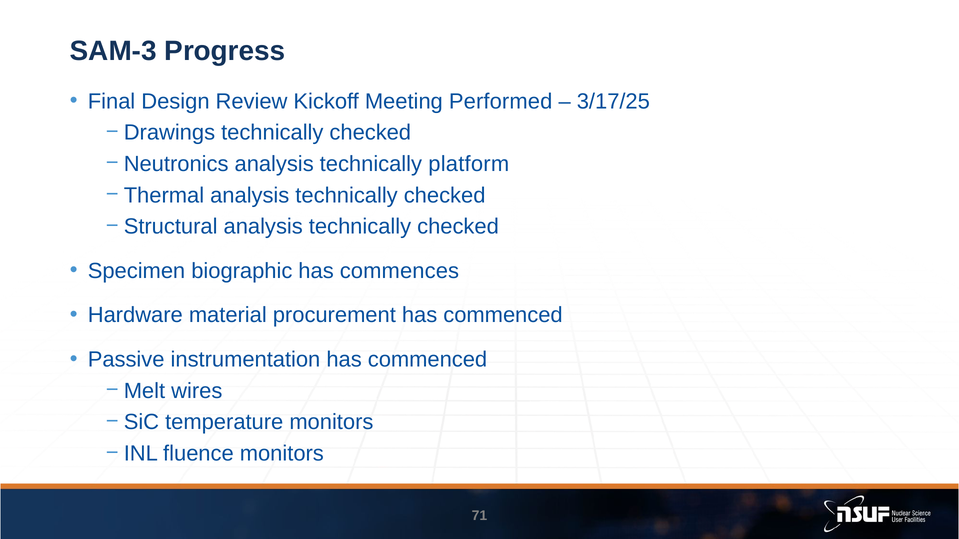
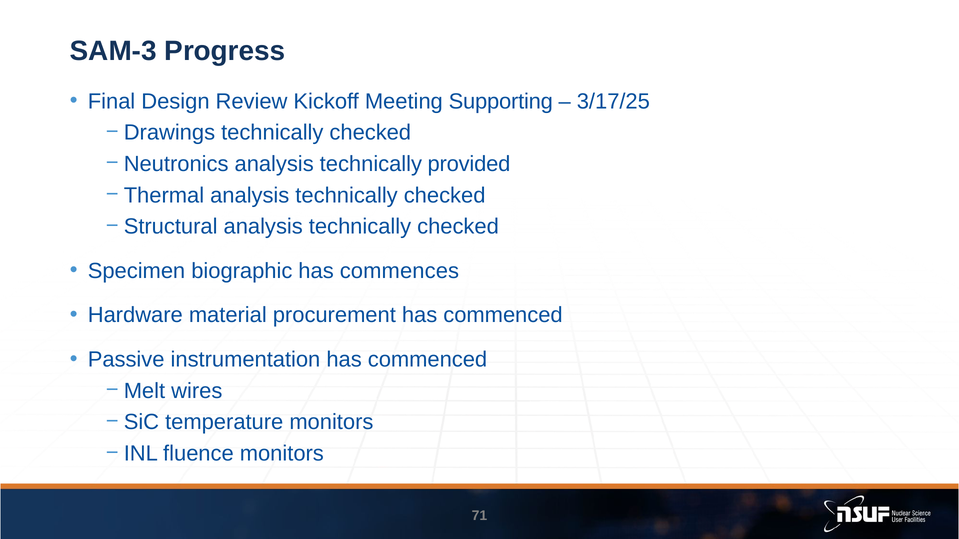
Performed: Performed -> Supporting (501, 101)
platform: platform -> provided (469, 164)
